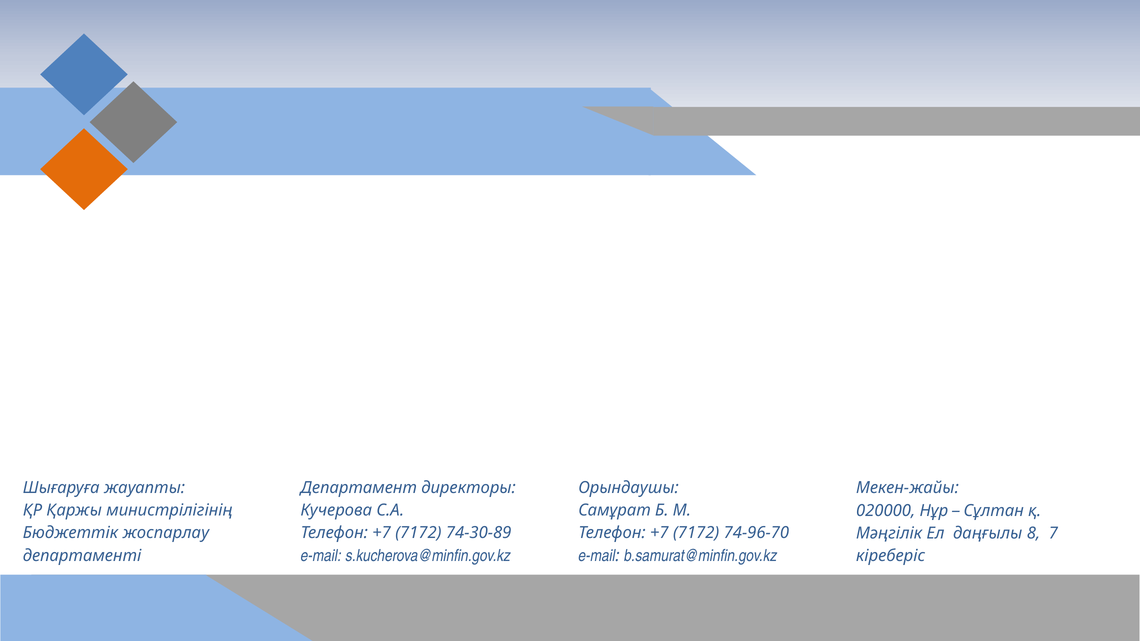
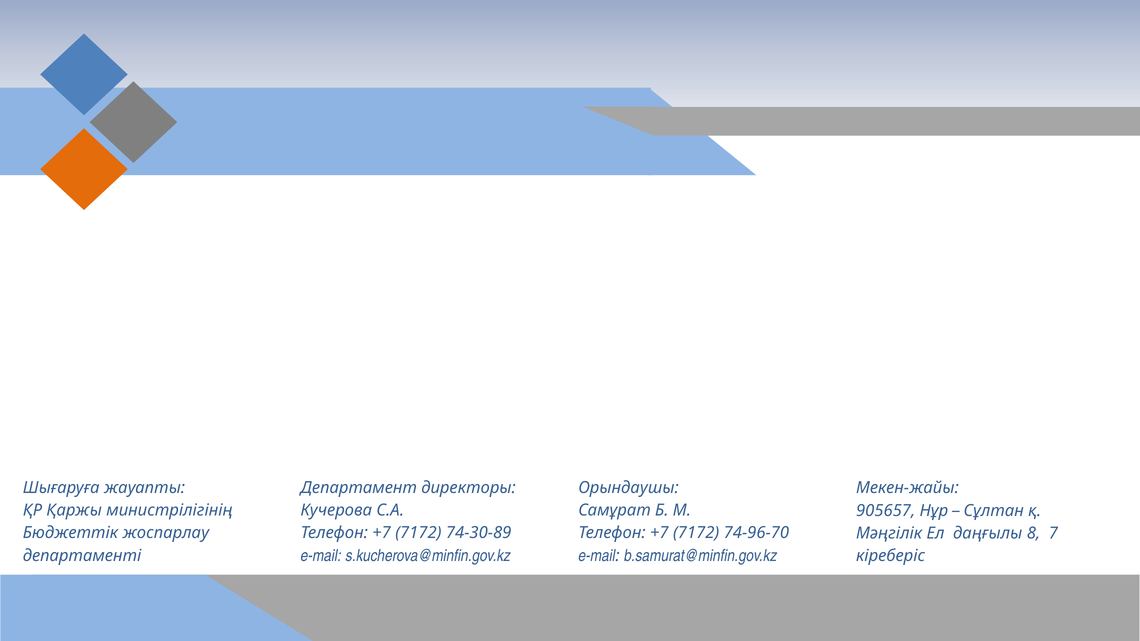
020000: 020000 -> 905657 (886, 511)
